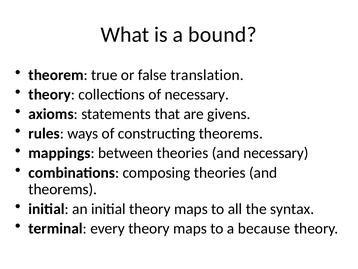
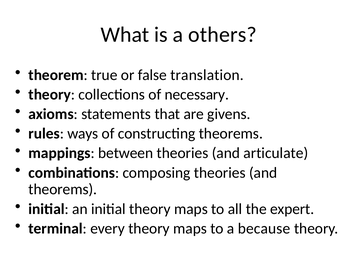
bound: bound -> others (222, 35)
and necessary: necessary -> articulate (276, 153)
syntax: syntax -> expert (292, 209)
